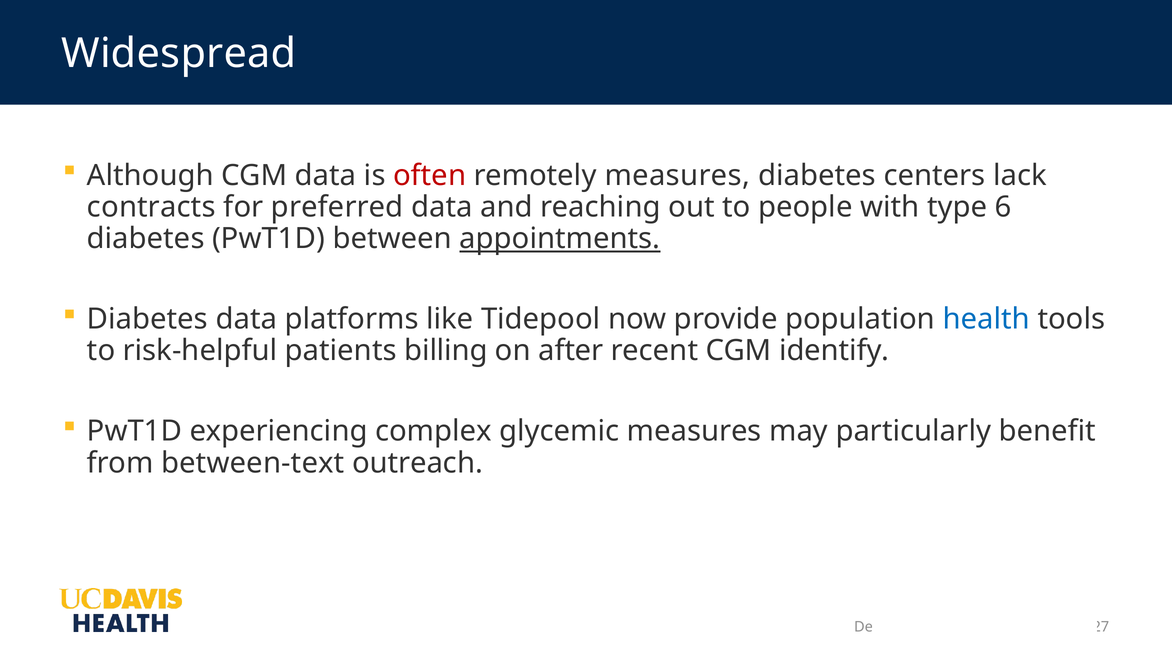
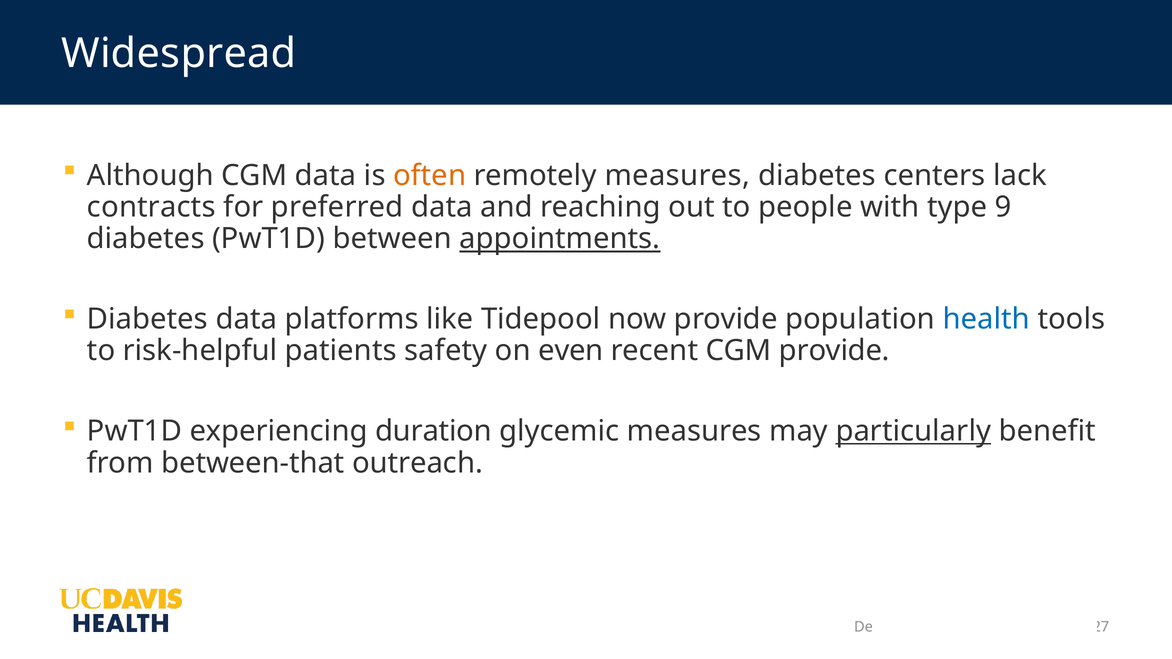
often colour: red -> orange (430, 176)
6: 6 -> 9 (1003, 207)
billing: billing -> safety (446, 351)
after: after -> even (571, 351)
CGM identify: identify -> provide (834, 351)
complex: complex -> duration (434, 431)
particularly underline: none -> present (913, 431)
between-text: between-text -> between-that (253, 463)
